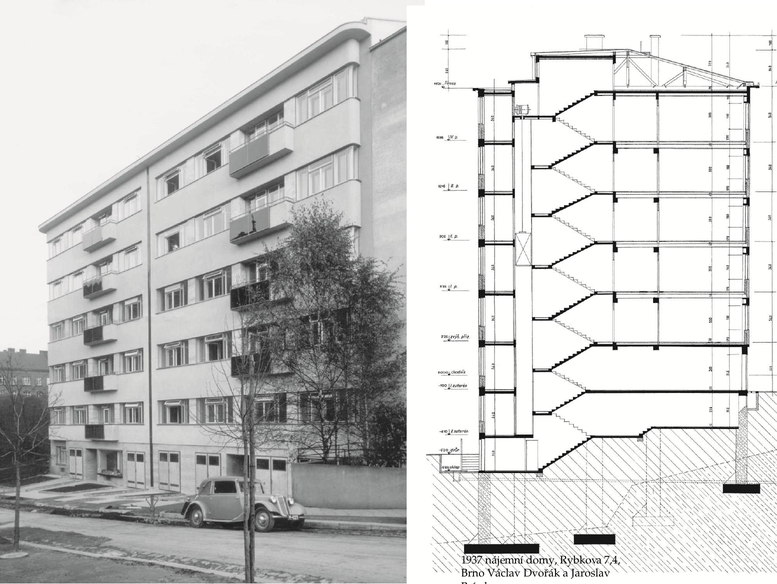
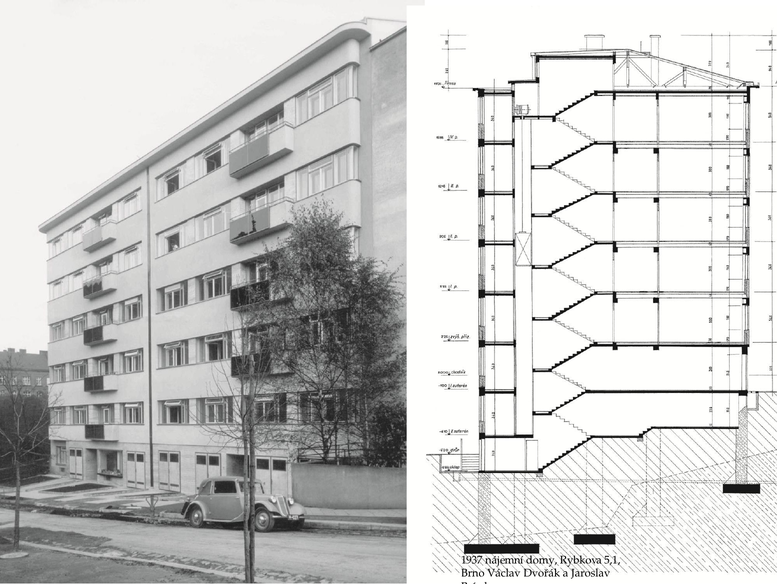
7,4: 7,4 -> 5,1 (612, 560)
